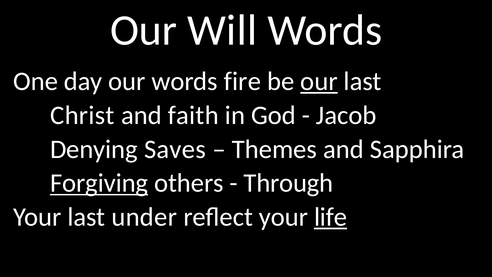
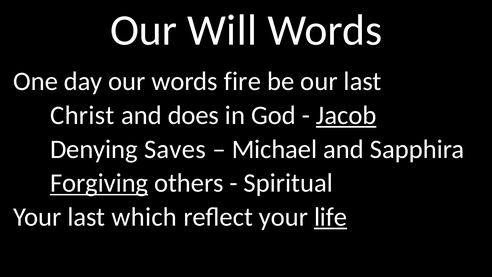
our underline: present -> none (319, 81)
faith: faith -> does (193, 115)
Jacob underline: none -> present (346, 115)
Themes: Themes -> Michael (274, 149)
Through: Through -> Spiritual (288, 183)
under: under -> which (144, 217)
